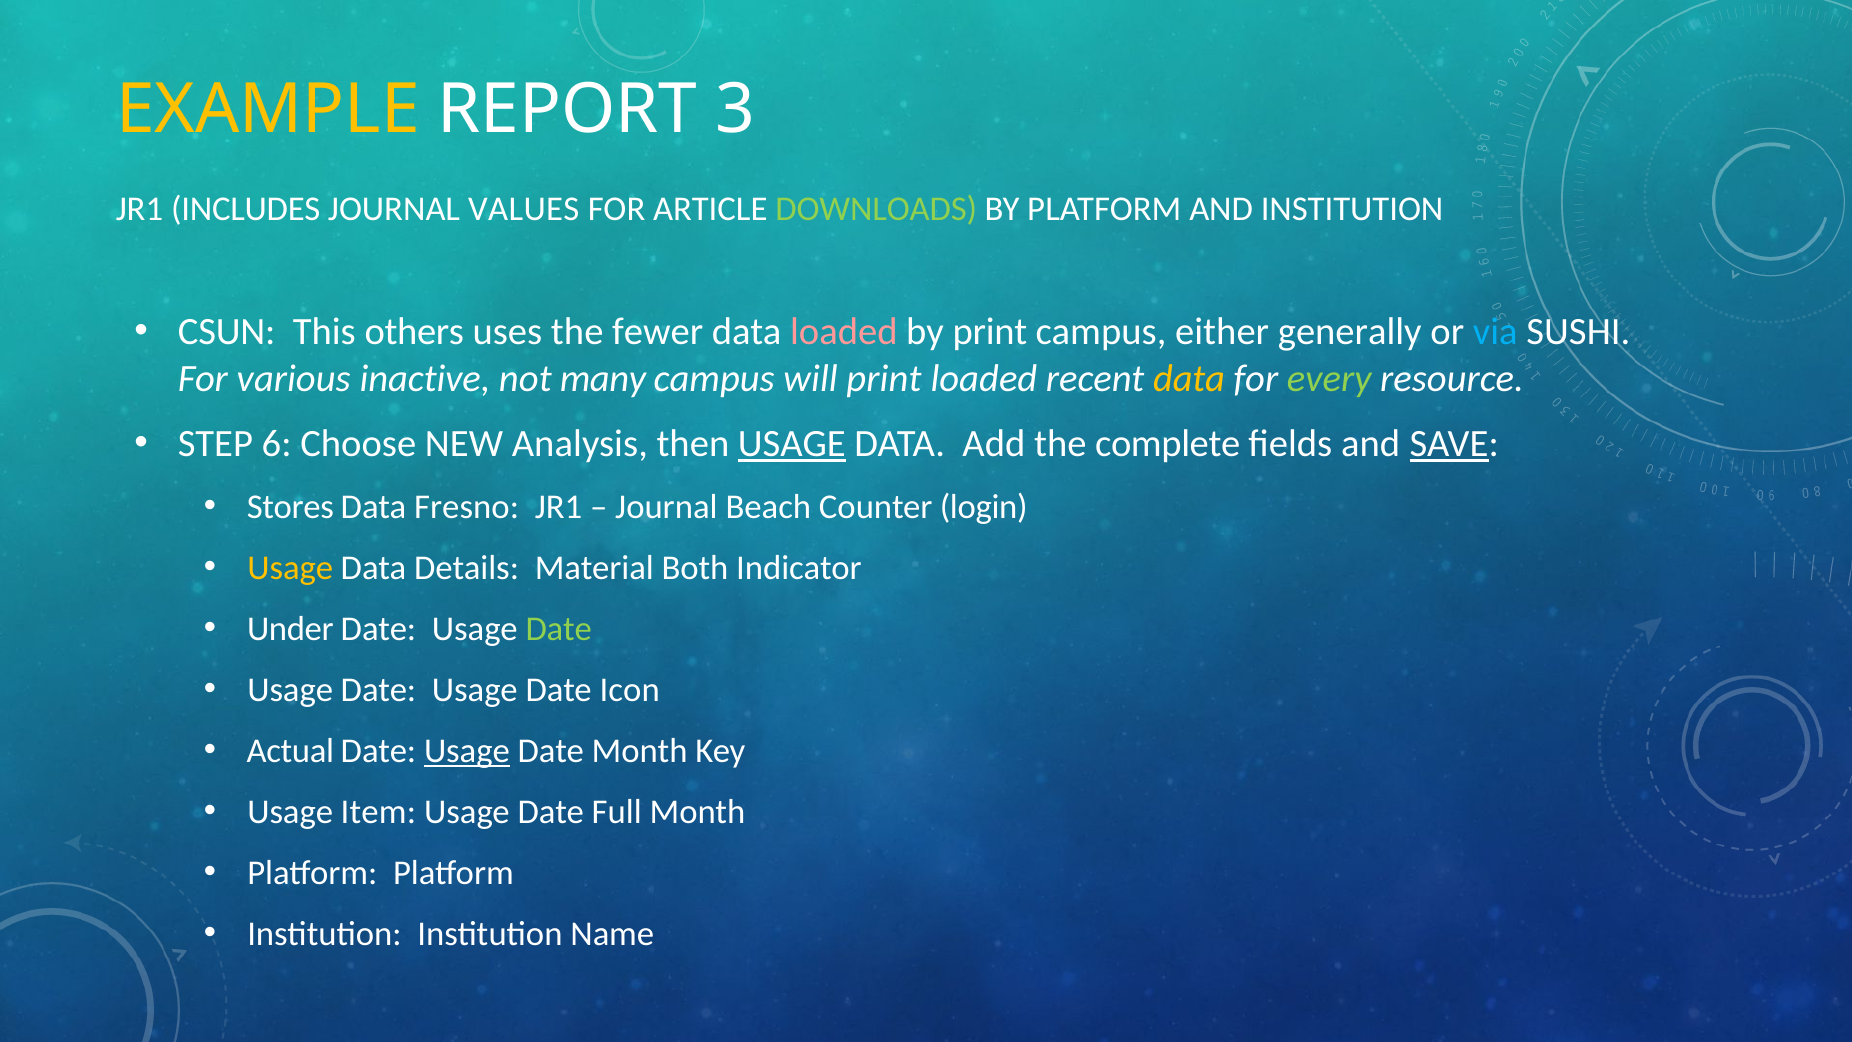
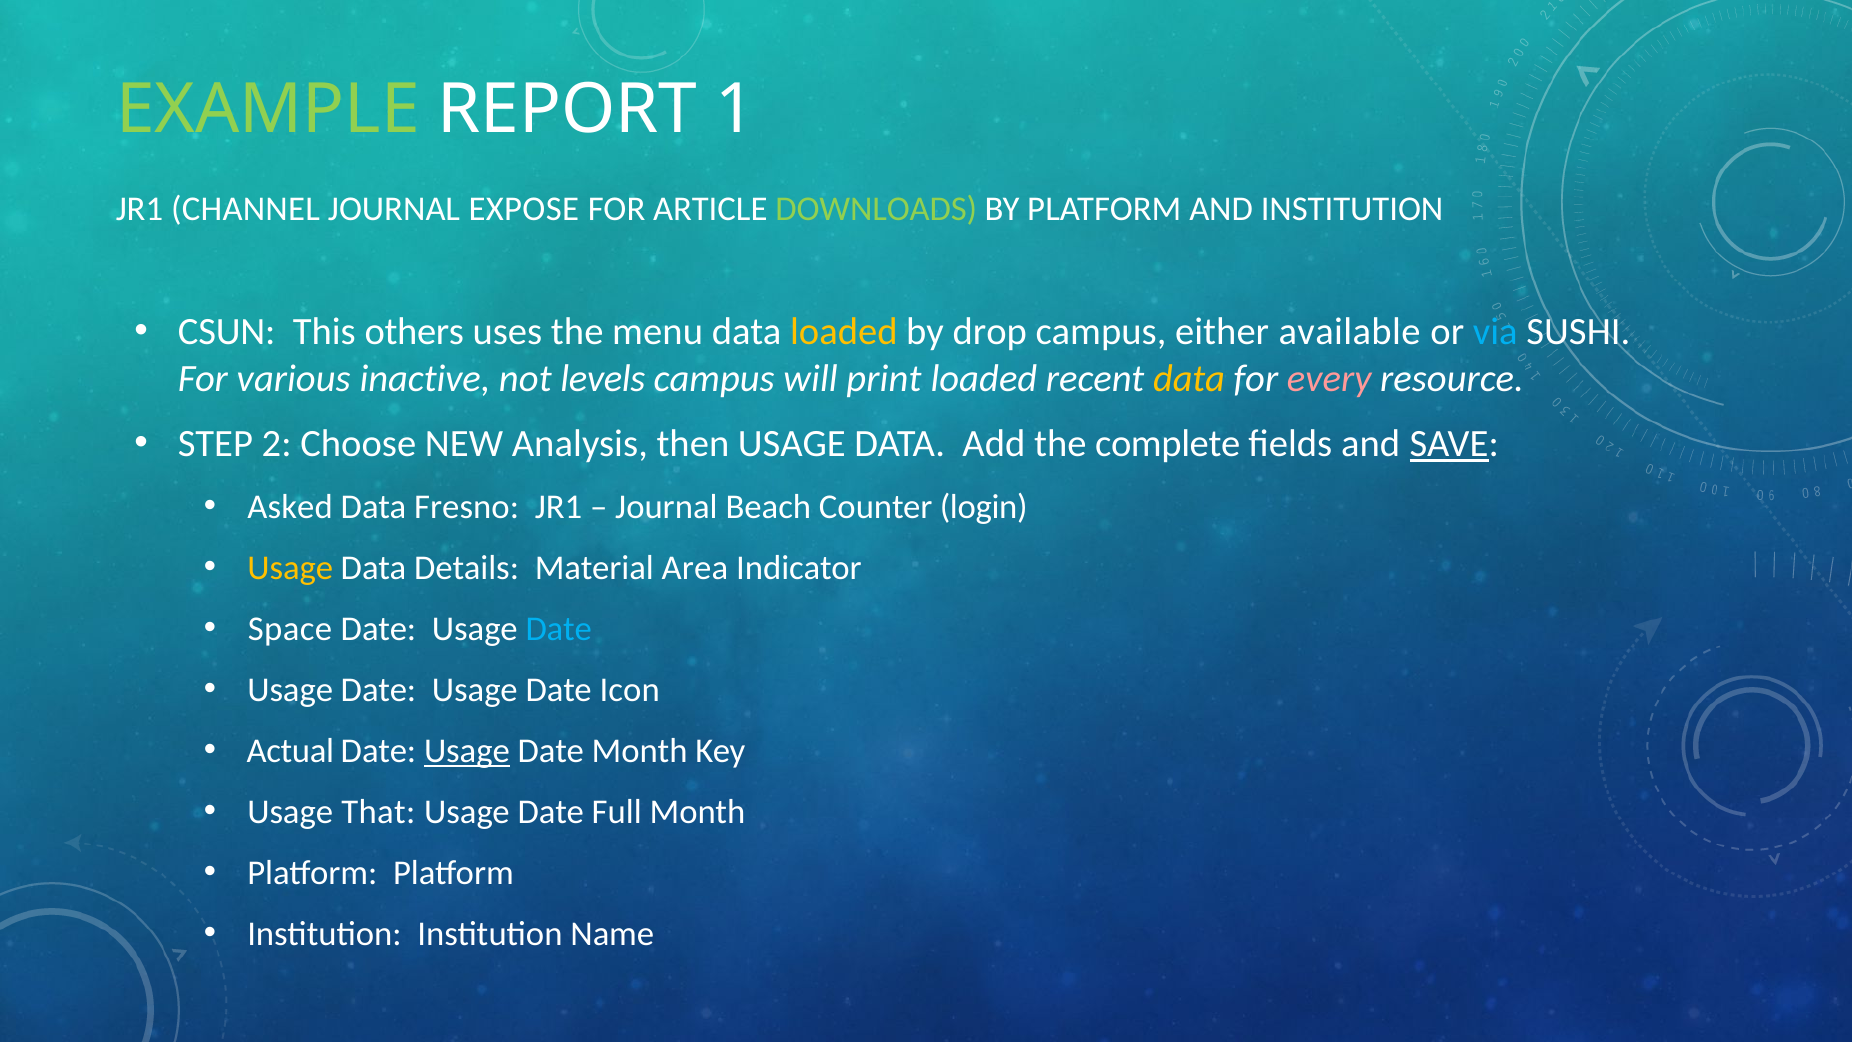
EXAMPLE colour: yellow -> light green (268, 110)
3: 3 -> 1 (735, 110)
INCLUDES: INCLUDES -> CHANNEL (245, 209)
VALUES: VALUES -> EXPOSE (524, 209)
fewer: fewer -> menu (658, 332)
loaded colour: pink -> yellow (844, 332)
by print: print -> drop (990, 332)
generally: generally -> available (1350, 332)
many: many -> levels (603, 378)
every colour: light green -> pink (1329, 378)
6: 6 -> 2 (277, 444)
USAGE underline: present -> none (792, 444)
Stores: Stores -> Asked (290, 507)
Both: Both -> Area (695, 568)
Under: Under -> Space (290, 629)
Date colour: light green -> light blue (559, 629)
Item: Item -> That (378, 812)
